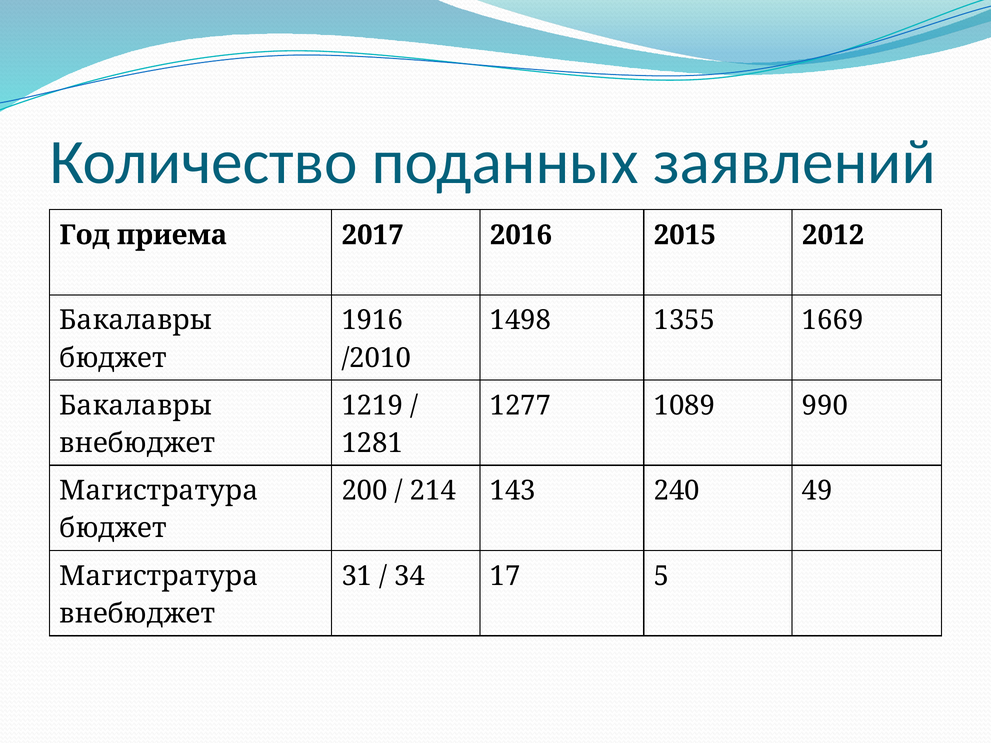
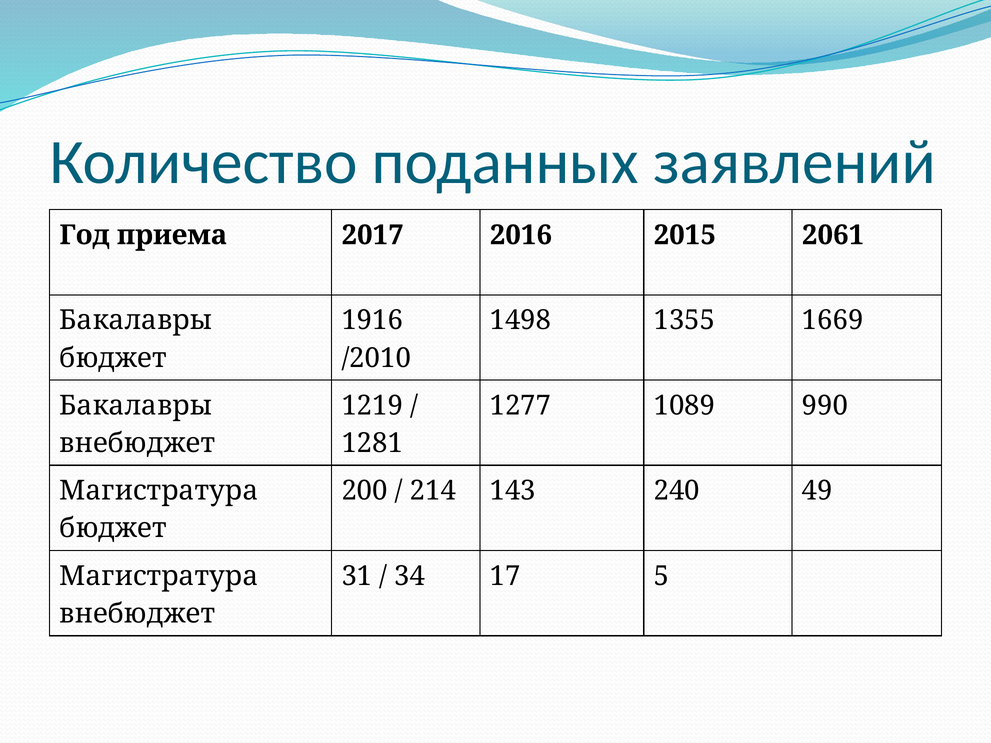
2012: 2012 -> 2061 (833, 235)
